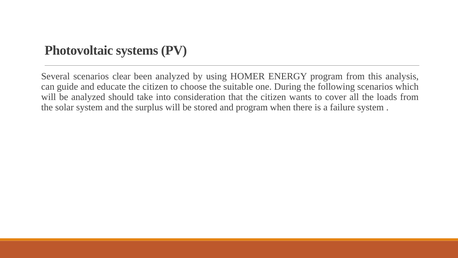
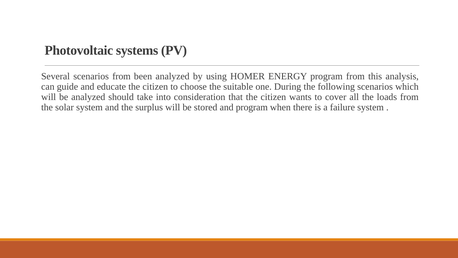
scenarios clear: clear -> from (121, 76)
